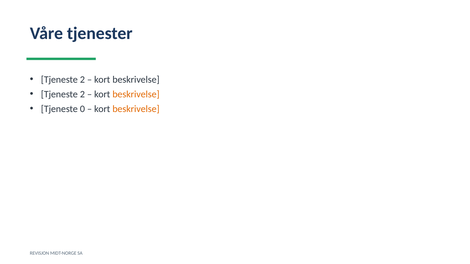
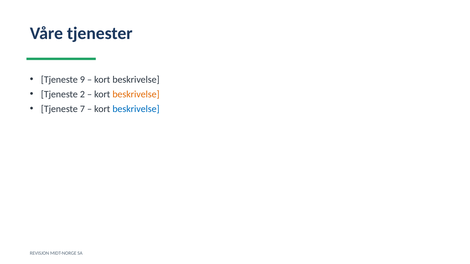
2: 2 -> 9 (82, 80)
0: 0 -> 7 (82, 109)
beskrivelse colour: orange -> blue (136, 109)
